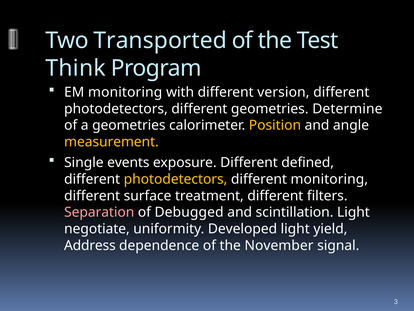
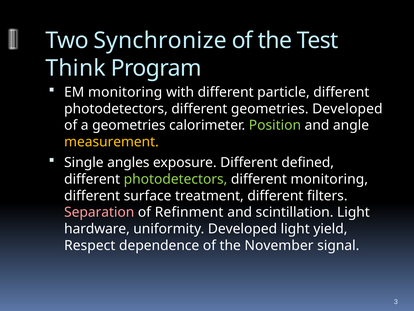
Transported: Transported -> Synchronize (160, 41)
version: version -> particle (283, 92)
geometries Determine: Determine -> Developed (347, 109)
Position colour: yellow -> light green (275, 125)
events: events -> angles (128, 162)
photodetectors colour: yellow -> light green (176, 179)
Debugged: Debugged -> Refinment (189, 212)
negotiate: negotiate -> hardware (97, 229)
Address: Address -> Respect (90, 245)
